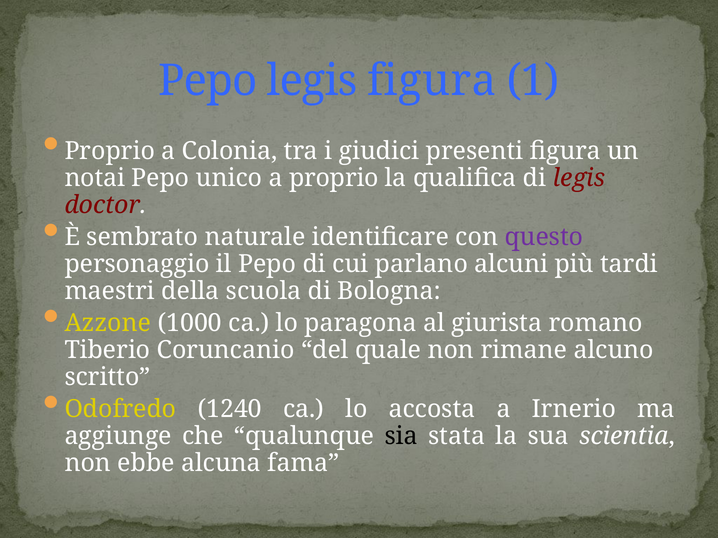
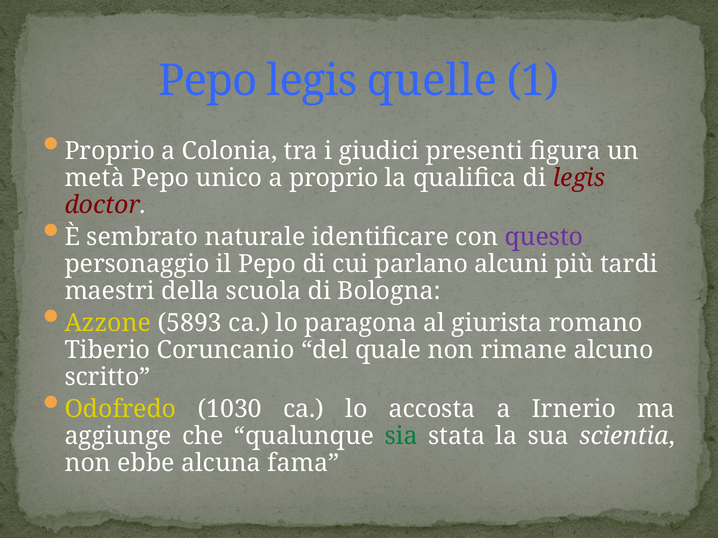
legis figura: figura -> quelle (432, 81)
notai: notai -> metà (95, 178)
1000: 1000 -> 5893 (190, 324)
1240: 1240 -> 1030 (230, 410)
sia colour: black -> green (401, 437)
